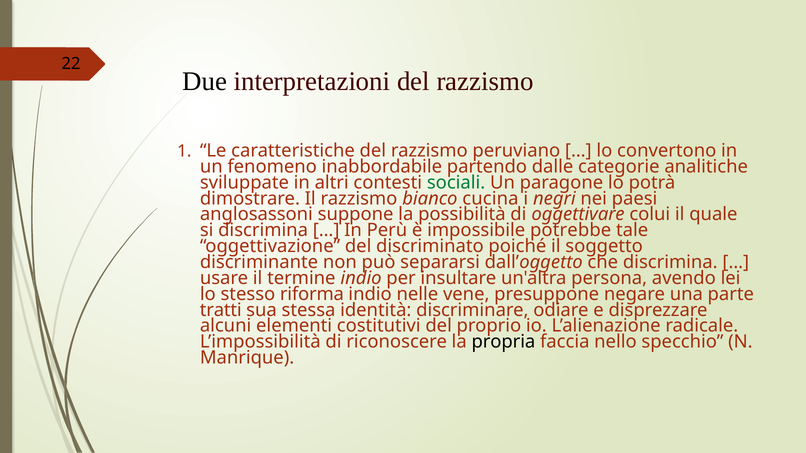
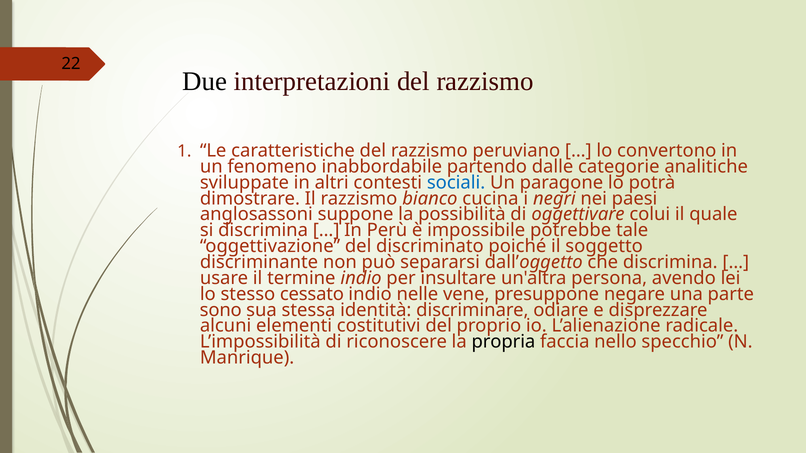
sociali colour: green -> blue (456, 183)
riforma: riforma -> cessato (312, 294)
tratti: tratti -> sono (221, 310)
